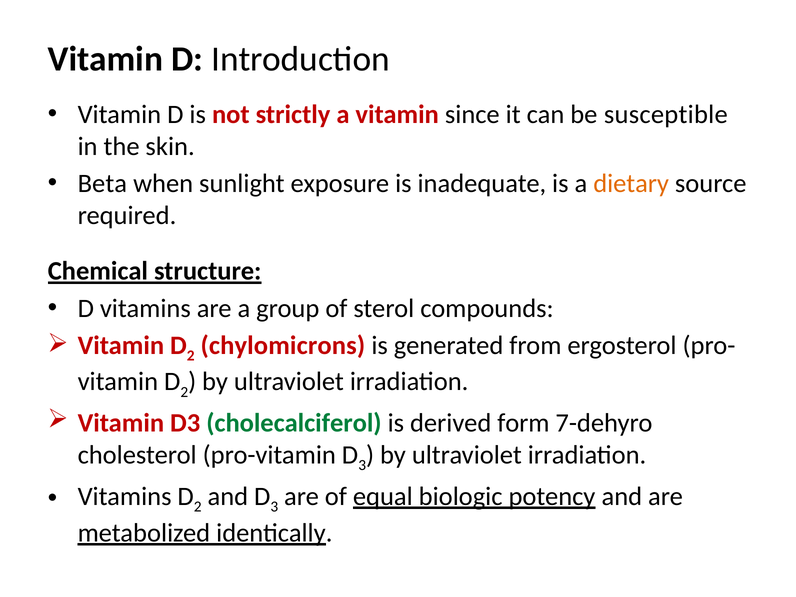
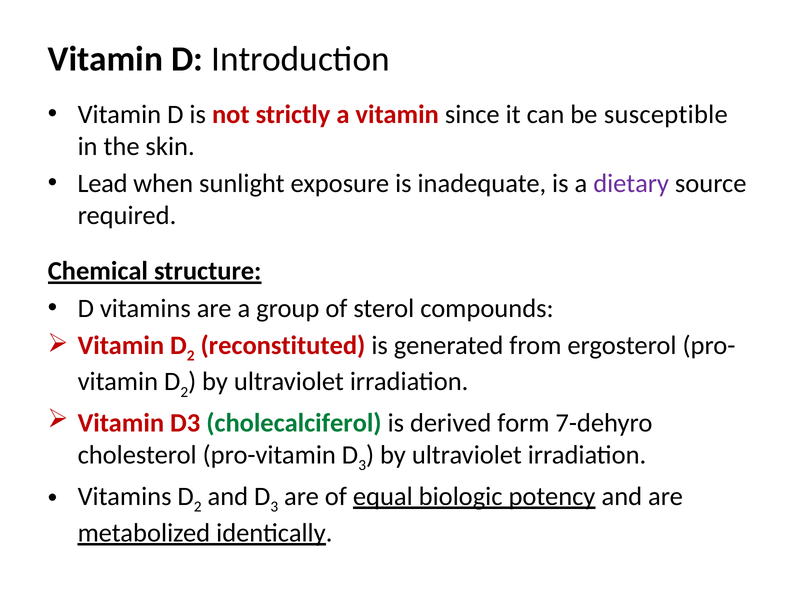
Beta: Beta -> Lead (103, 184)
dietary colour: orange -> purple (631, 184)
chylomicrons: chylomicrons -> reconstituted (283, 345)
